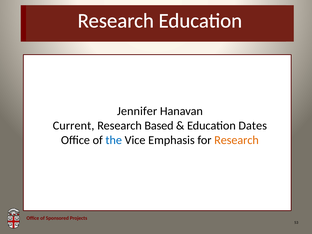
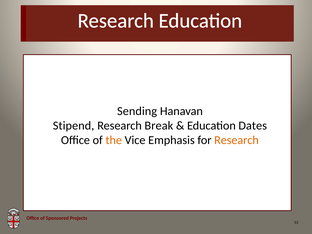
Jennifer: Jennifer -> Sending (137, 111)
Current: Current -> Stipend (74, 126)
Based: Based -> Break (159, 126)
the colour: blue -> orange (114, 140)
